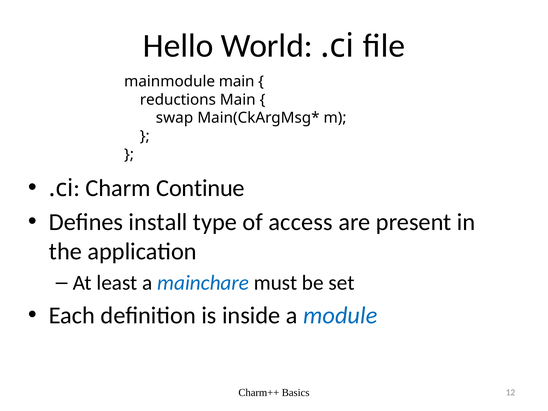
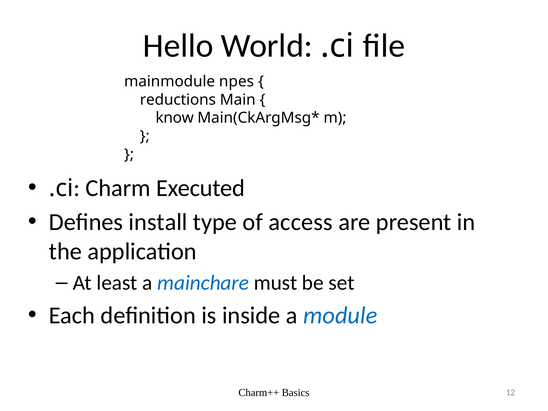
mainmodule main: main -> npes (237, 81)
swap: swap -> know (175, 118)
Continue: Continue -> Executed (200, 188)
